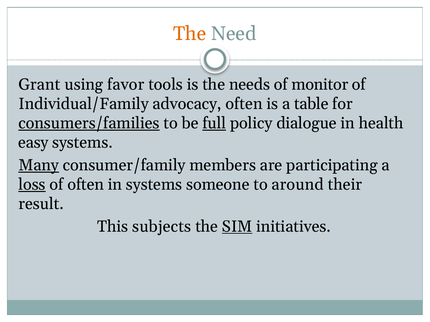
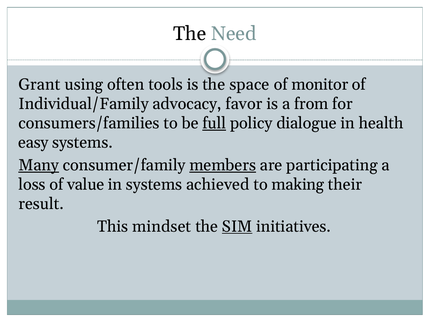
The colour: orange -> black (190, 34)
favor: favor -> often (126, 85)
needs: needs -> space (249, 85)
advocacy often: often -> favor (244, 104)
table: table -> from (311, 104)
consumers/families underline: present -> none (89, 123)
members underline: none -> present (223, 165)
loss underline: present -> none (32, 185)
of often: often -> value (86, 185)
someone: someone -> achieved (218, 185)
around: around -> making (298, 185)
subjects: subjects -> mindset (162, 227)
